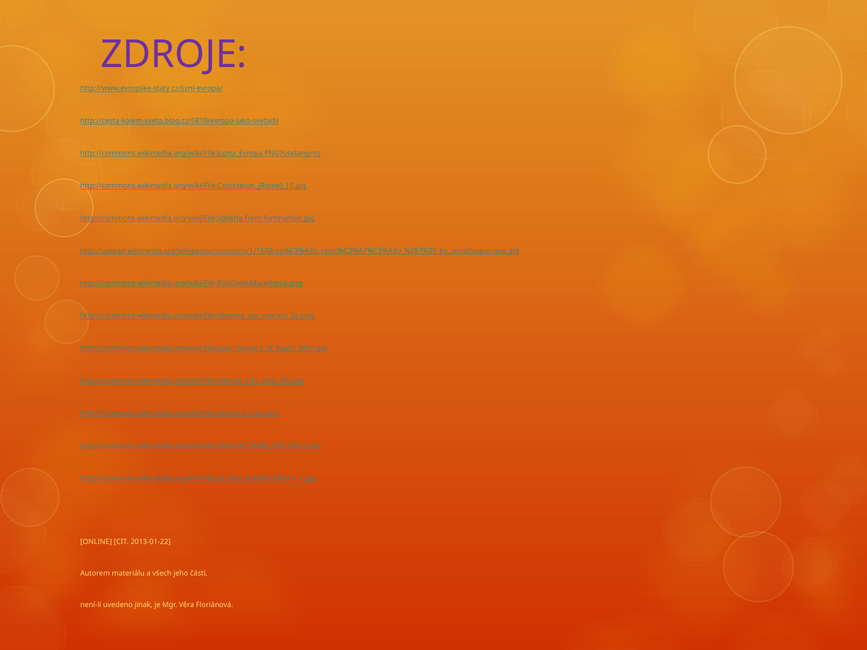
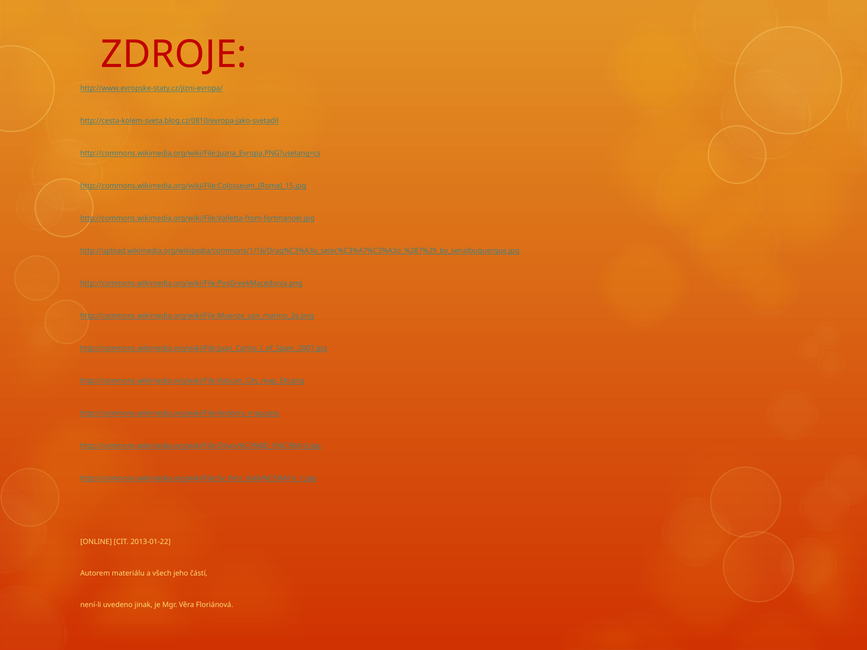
ZDROJE colour: purple -> red (174, 55)
